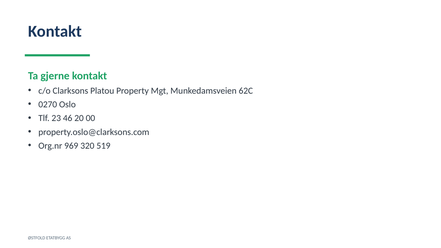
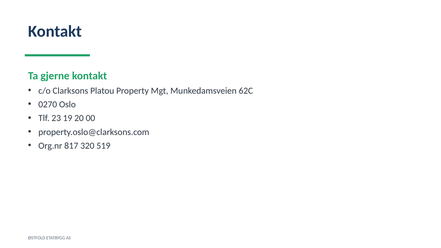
46: 46 -> 19 (68, 118)
969: 969 -> 817 (71, 146)
